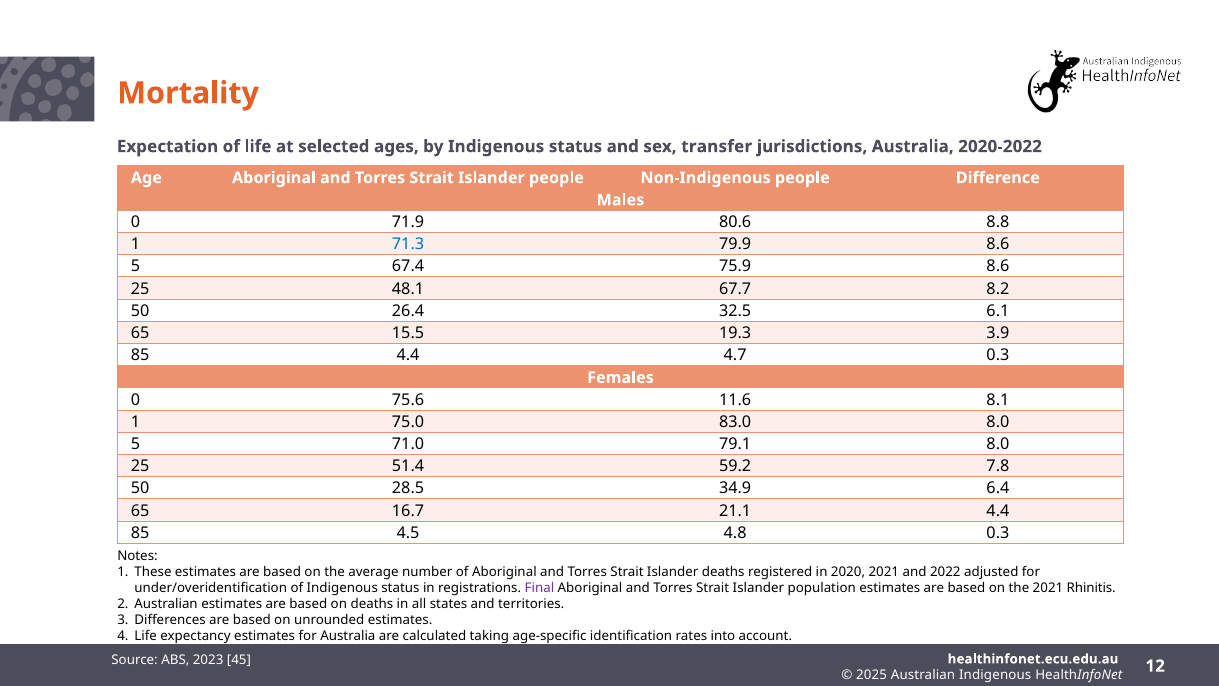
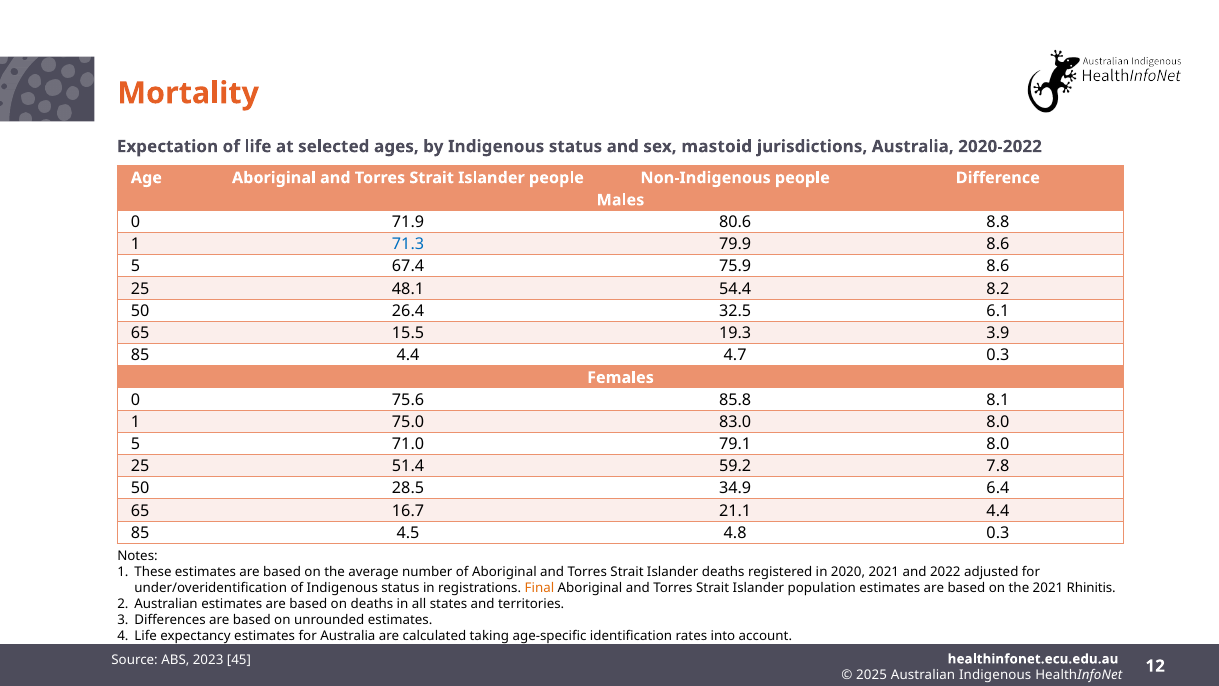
transfer: transfer -> mastoid (717, 146)
67.7: 67.7 -> 54.4 (735, 289)
11.6: 11.6 -> 85.8 (735, 400)
Final colour: purple -> orange (539, 588)
